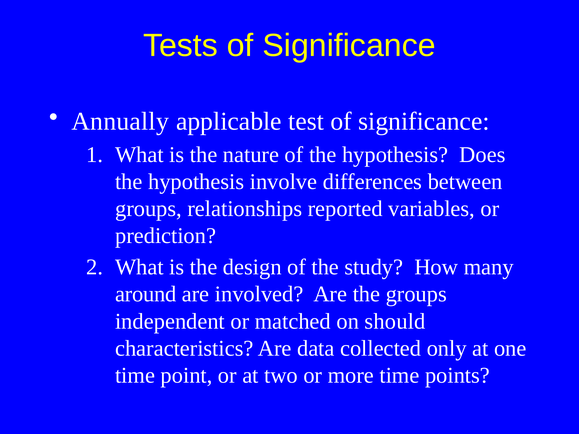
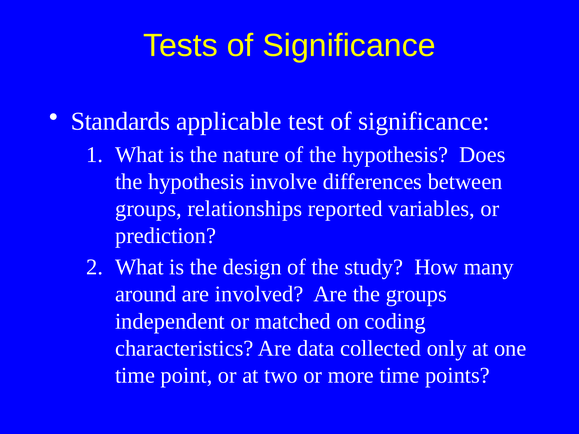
Annually: Annually -> Standards (120, 121)
should: should -> coding (395, 321)
